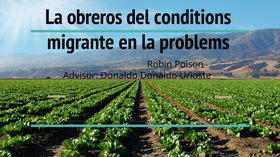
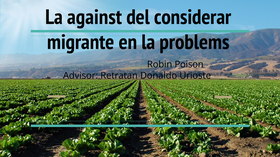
obreros: obreros -> against (95, 17)
conditions: conditions -> considerar (193, 17)
Advisor Donaldo: Donaldo -> Retratan (119, 76)
